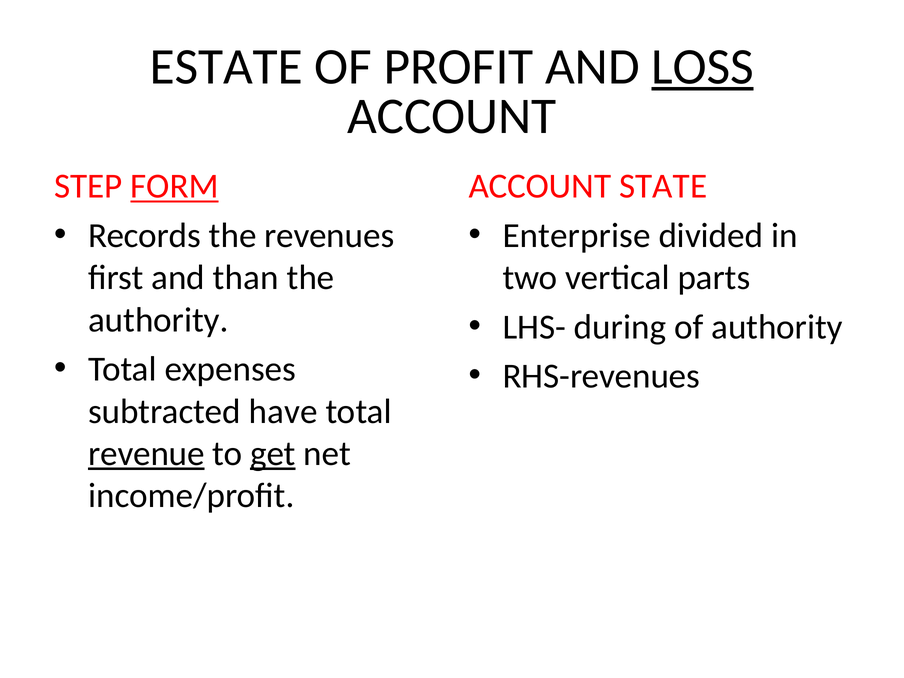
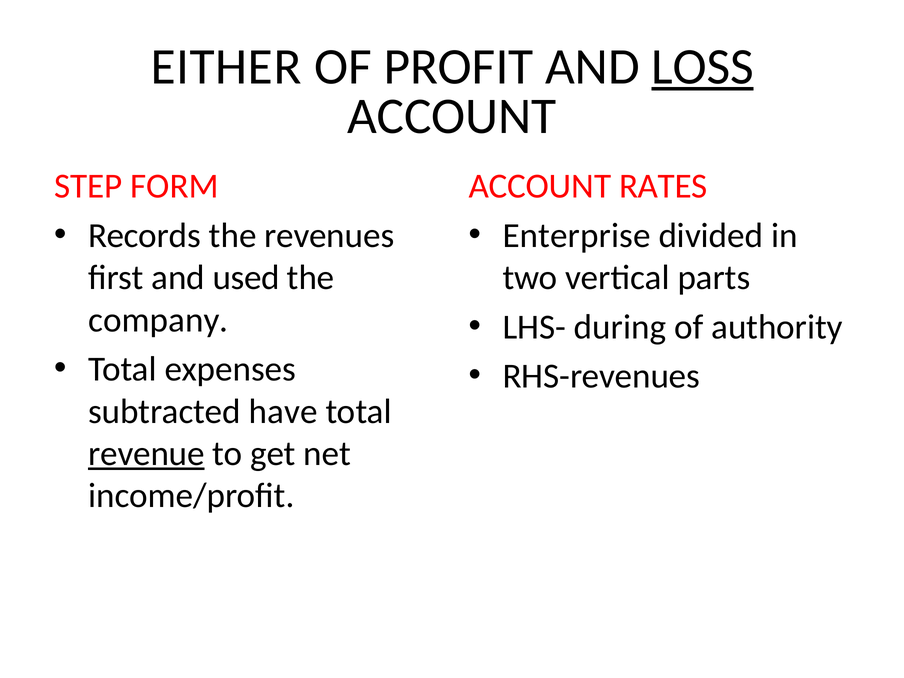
ESTATE: ESTATE -> EITHER (226, 67)
FORM underline: present -> none (174, 186)
STATE: STATE -> RATES (663, 186)
than: than -> used (246, 278)
authority: authority -> company (158, 320)
get underline: present -> none (273, 454)
